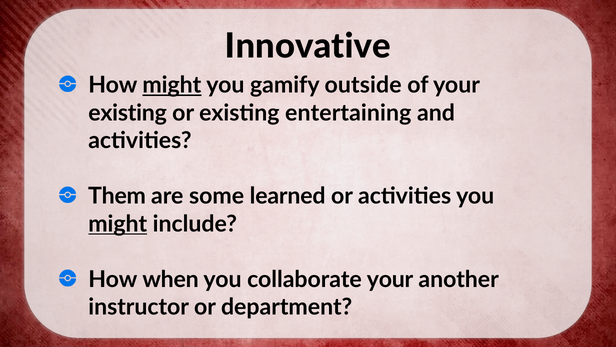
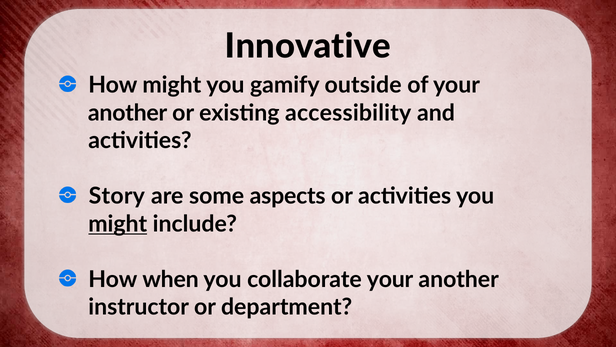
might underline: present -> none (172, 85)
existing: existing -> another (128, 113)
entertaining: entertaining -> accessibility (348, 113)
Them: Them -> Story (117, 196)
learned: learned -> aspects (288, 196)
